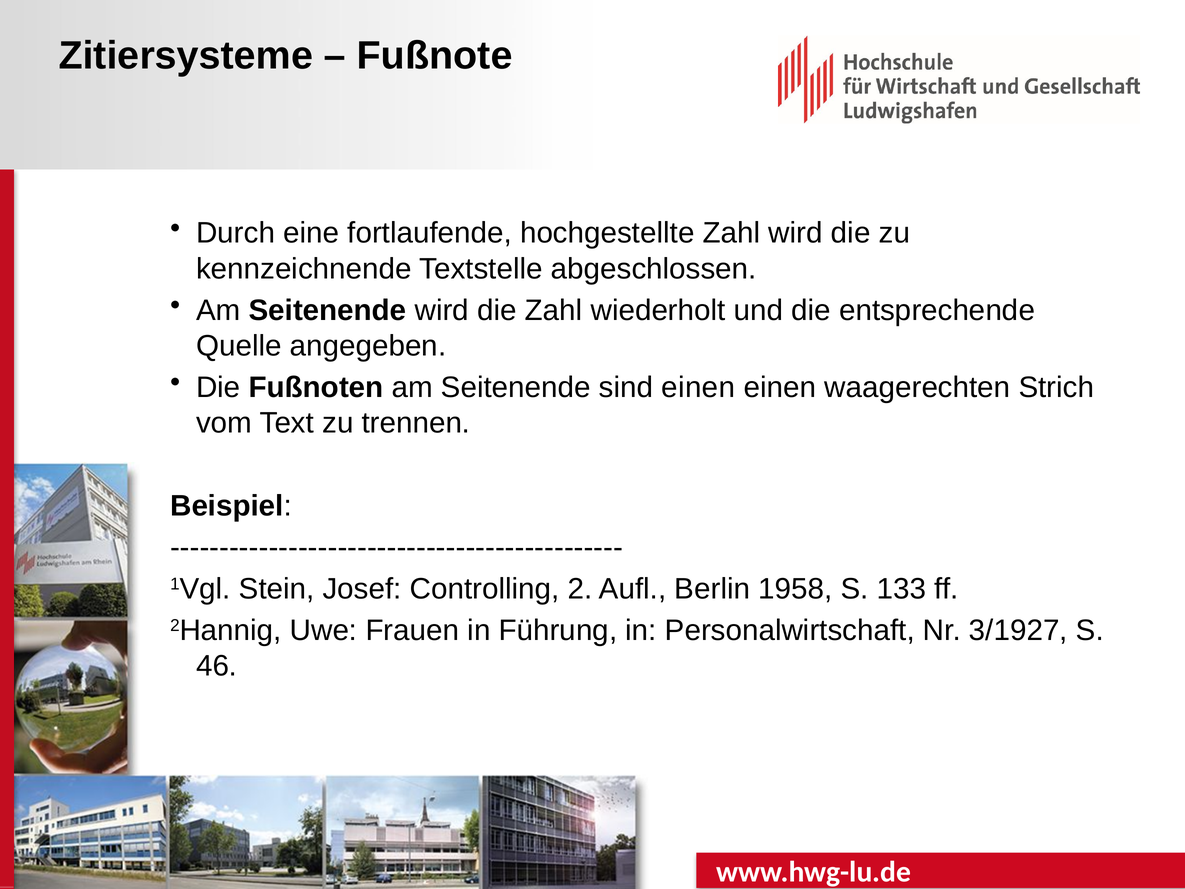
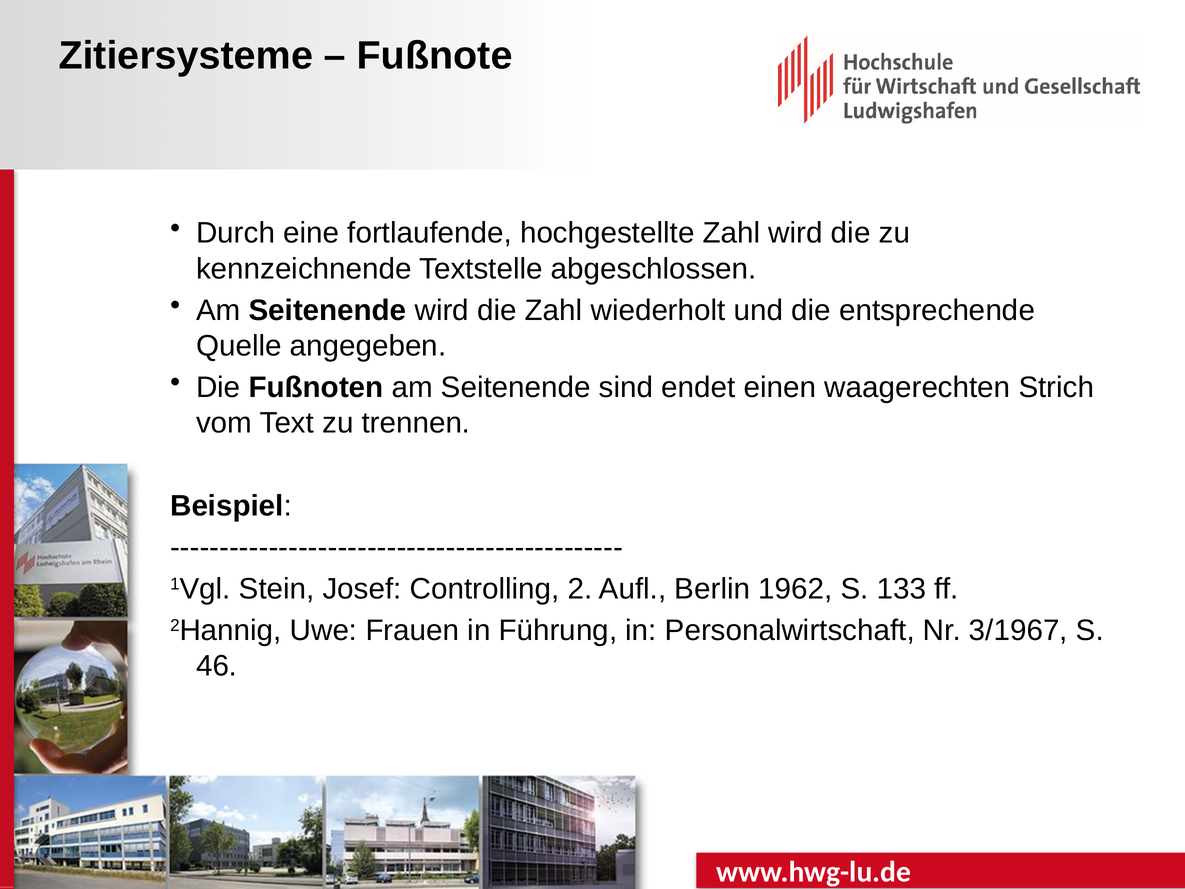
sind einen: einen -> endet (698, 387)
1958: 1958 -> 1962 (795, 589)
3/1927: 3/1927 -> 3/1967 (1018, 630)
